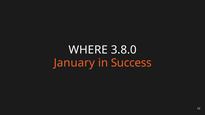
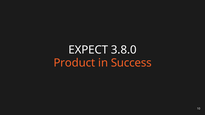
WHERE: WHERE -> EXPECT (88, 50)
January: January -> Product (74, 63)
